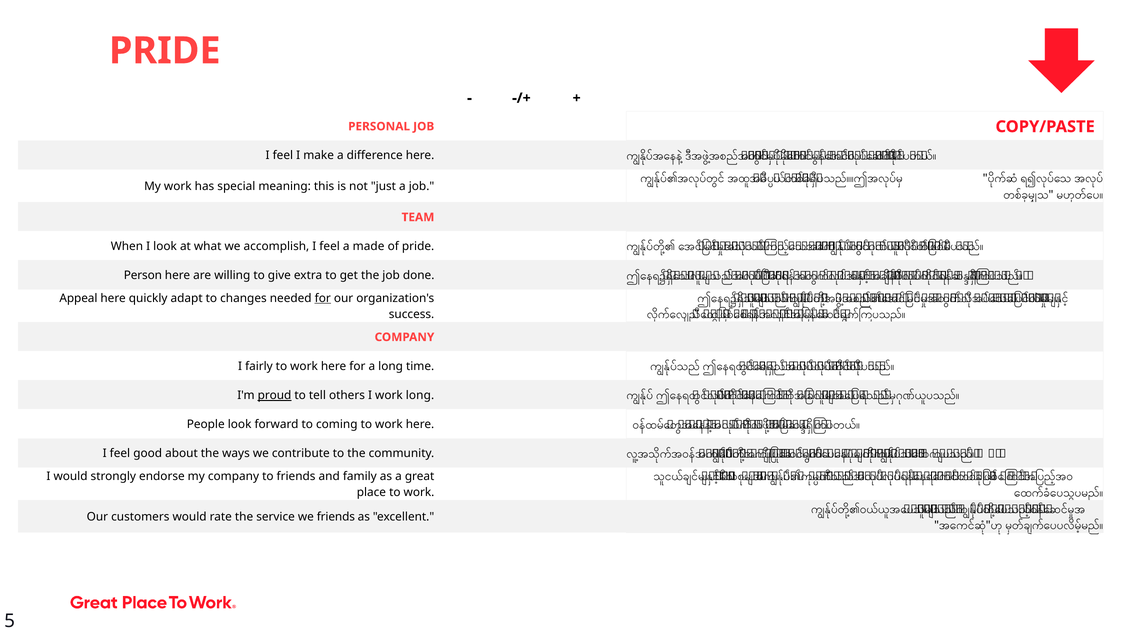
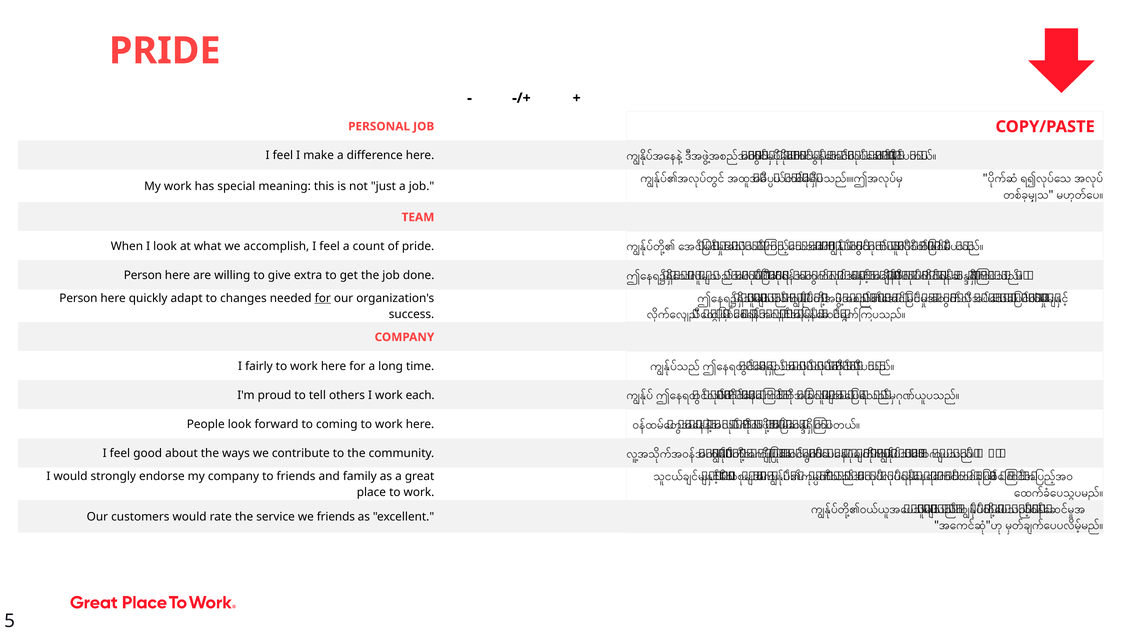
made: made -> count (369, 246)
Appeal: Appeal -> Person (78, 298)
proud underline: present -> none (275, 396)
work long: long -> each (420, 396)
